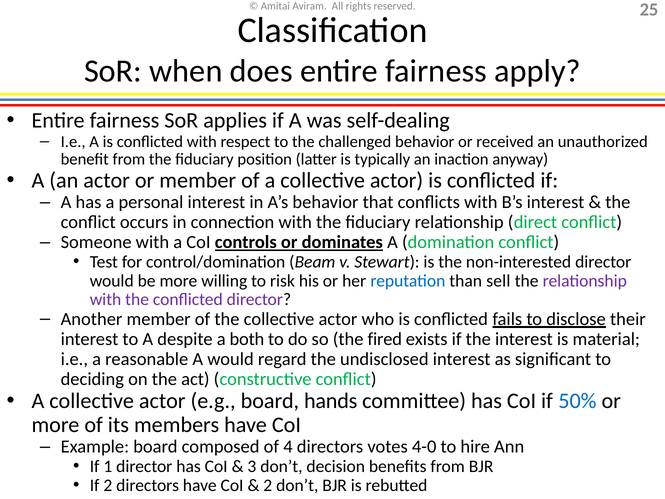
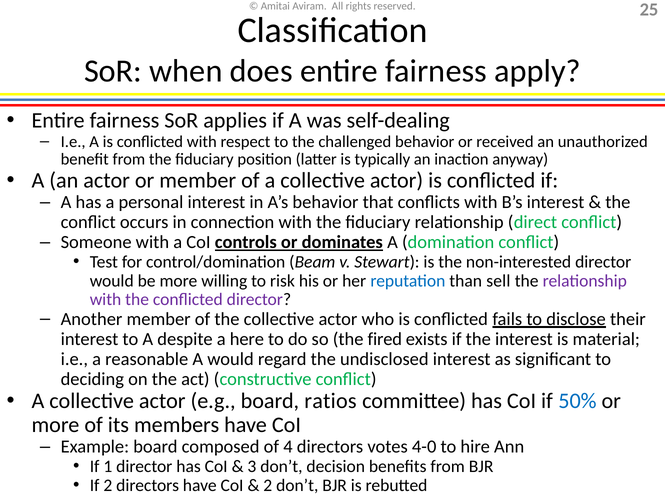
both: both -> here (247, 339)
hands: hands -> ratios (330, 401)
